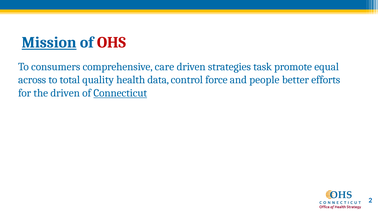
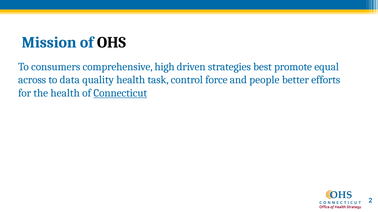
Mission underline: present -> none (49, 43)
OHS colour: red -> black (111, 43)
care: care -> high (165, 67)
task: task -> best (263, 67)
total: total -> data (70, 80)
data: data -> task (158, 80)
the driven: driven -> health (65, 93)
